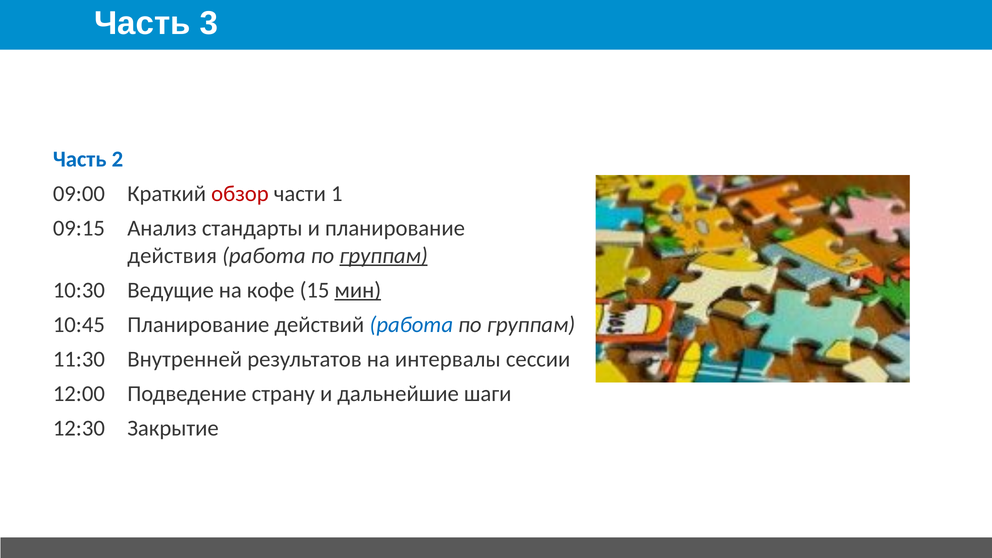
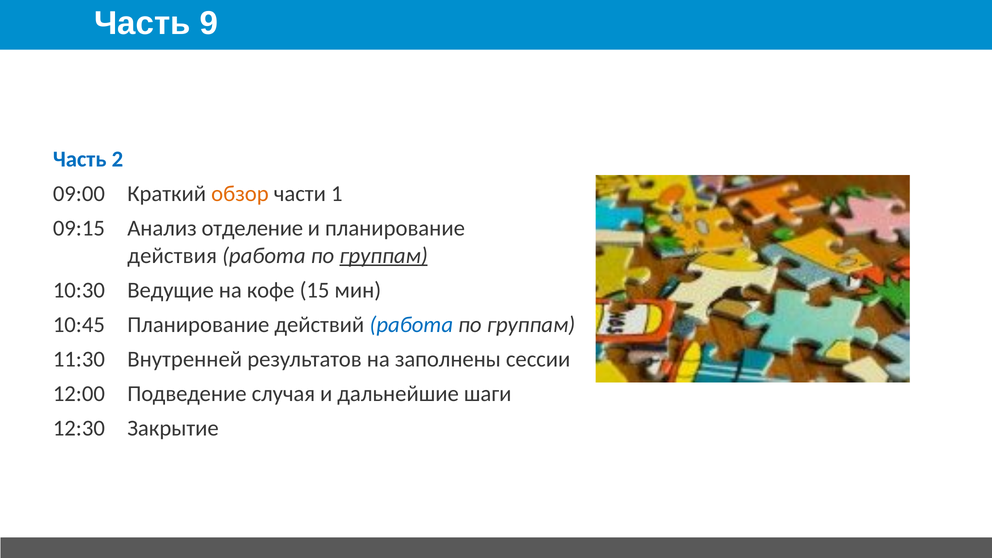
3: 3 -> 9 (209, 23)
обзор colour: red -> orange (240, 194)
стандарты: стандарты -> отделение (252, 228)
мин underline: present -> none (358, 290)
интервалы: интервалы -> заполнены (448, 359)
страну: страну -> случая (283, 394)
